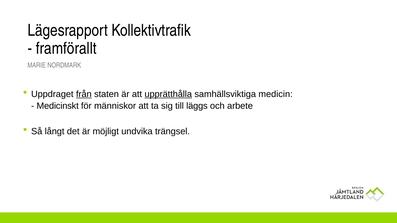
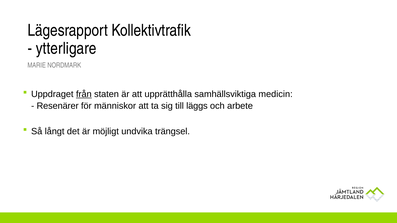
framförallt: framförallt -> ytterligare (66, 48)
upprätthålla underline: present -> none (168, 94)
Medicinskt: Medicinskt -> Resenärer (58, 106)
